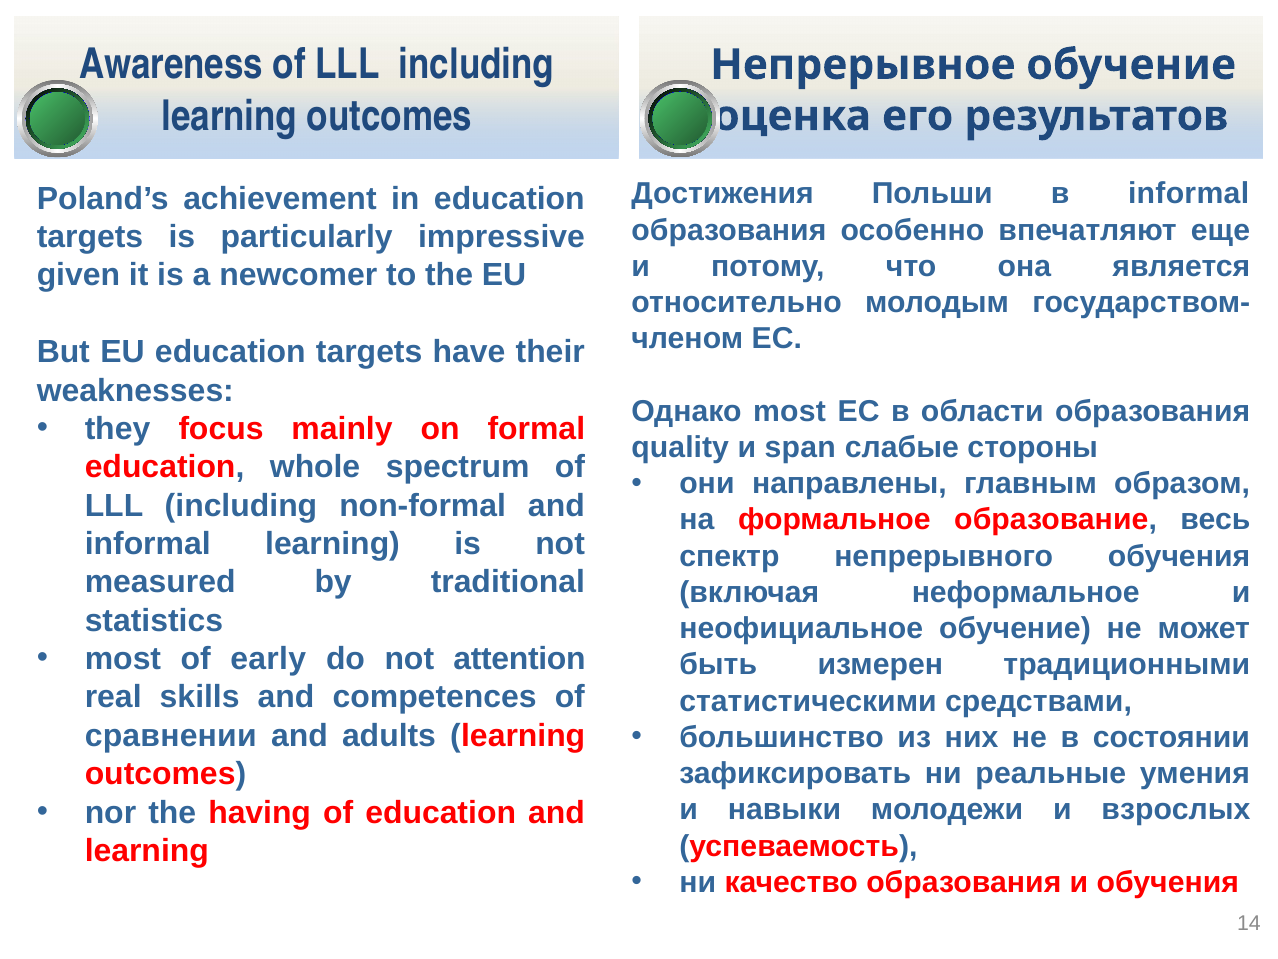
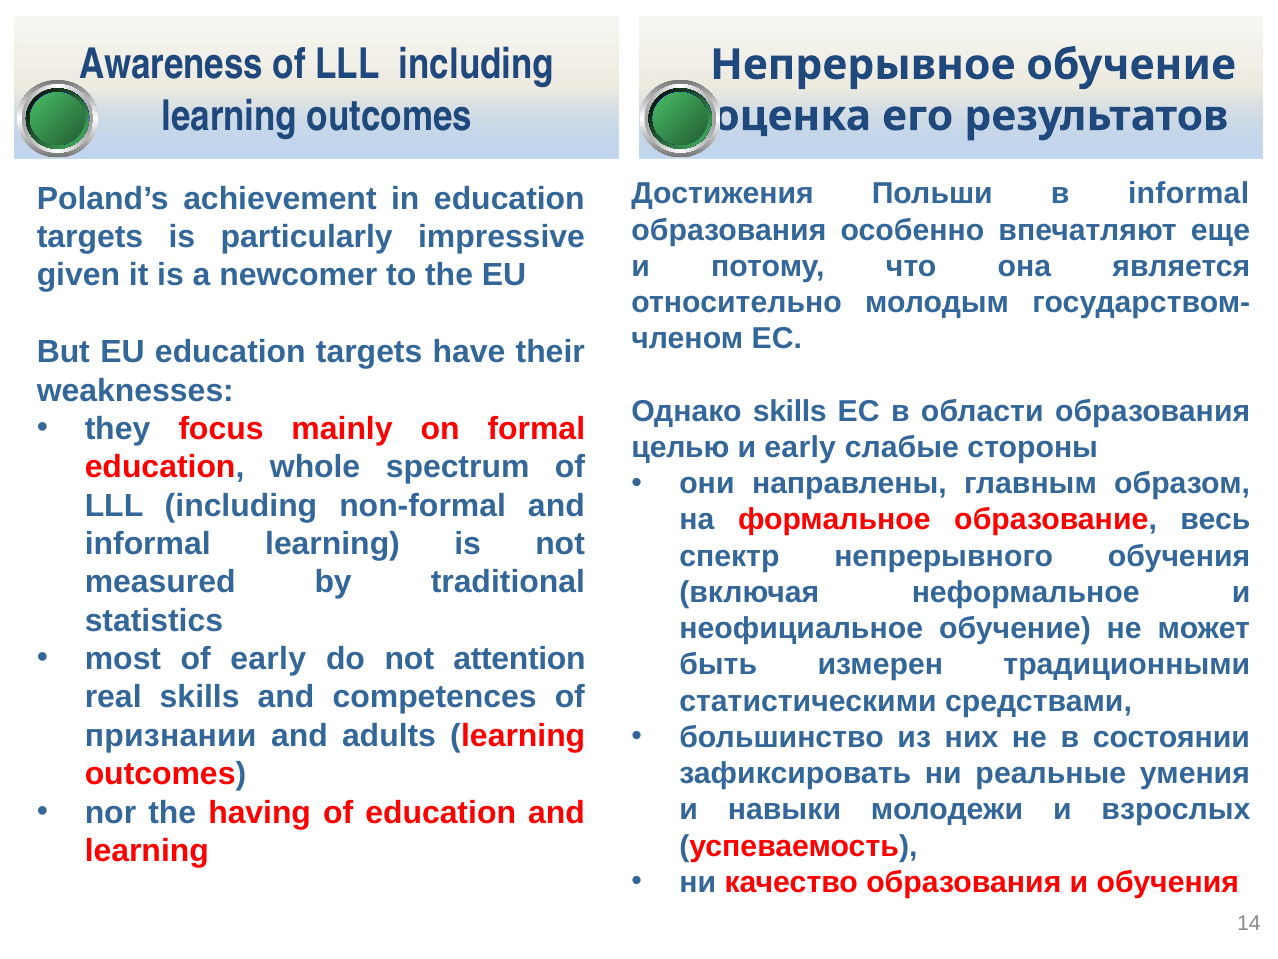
Однако most: most -> skills (790, 411)
quality: quality -> целью (680, 447)
и span: span -> early (800, 447)
сравнении: сравнении -> признании (171, 735)
